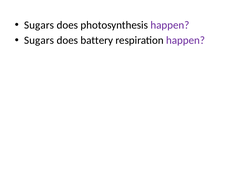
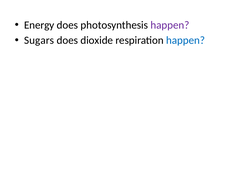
Sugars: Sugars -> Energy (39, 25)
battery: battery -> dioxide (97, 40)
happen colour: purple -> blue (186, 40)
